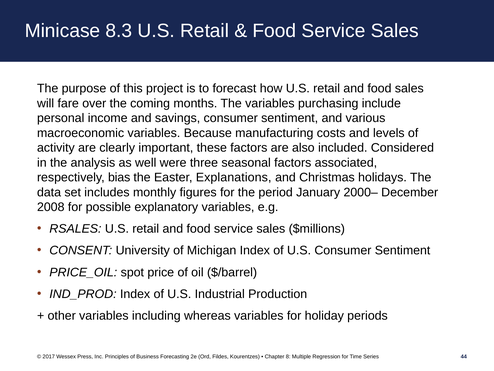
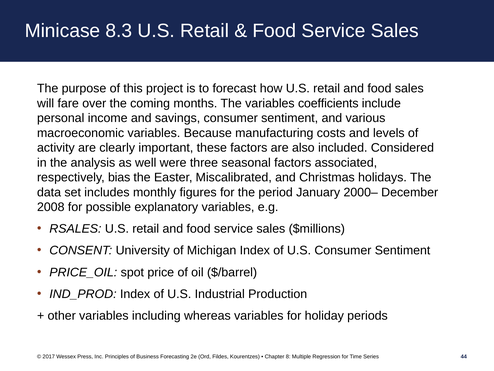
purchasing: purchasing -> coefficients (328, 103)
Explanations: Explanations -> Miscalibrated (234, 177)
